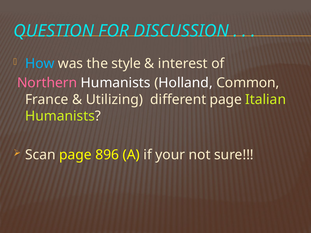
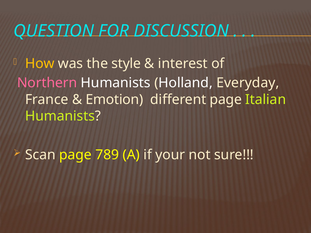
How colour: light blue -> yellow (40, 64)
Common: Common -> Everyday (248, 83)
Utilizing: Utilizing -> Emotion (114, 100)
896: 896 -> 789 (107, 155)
